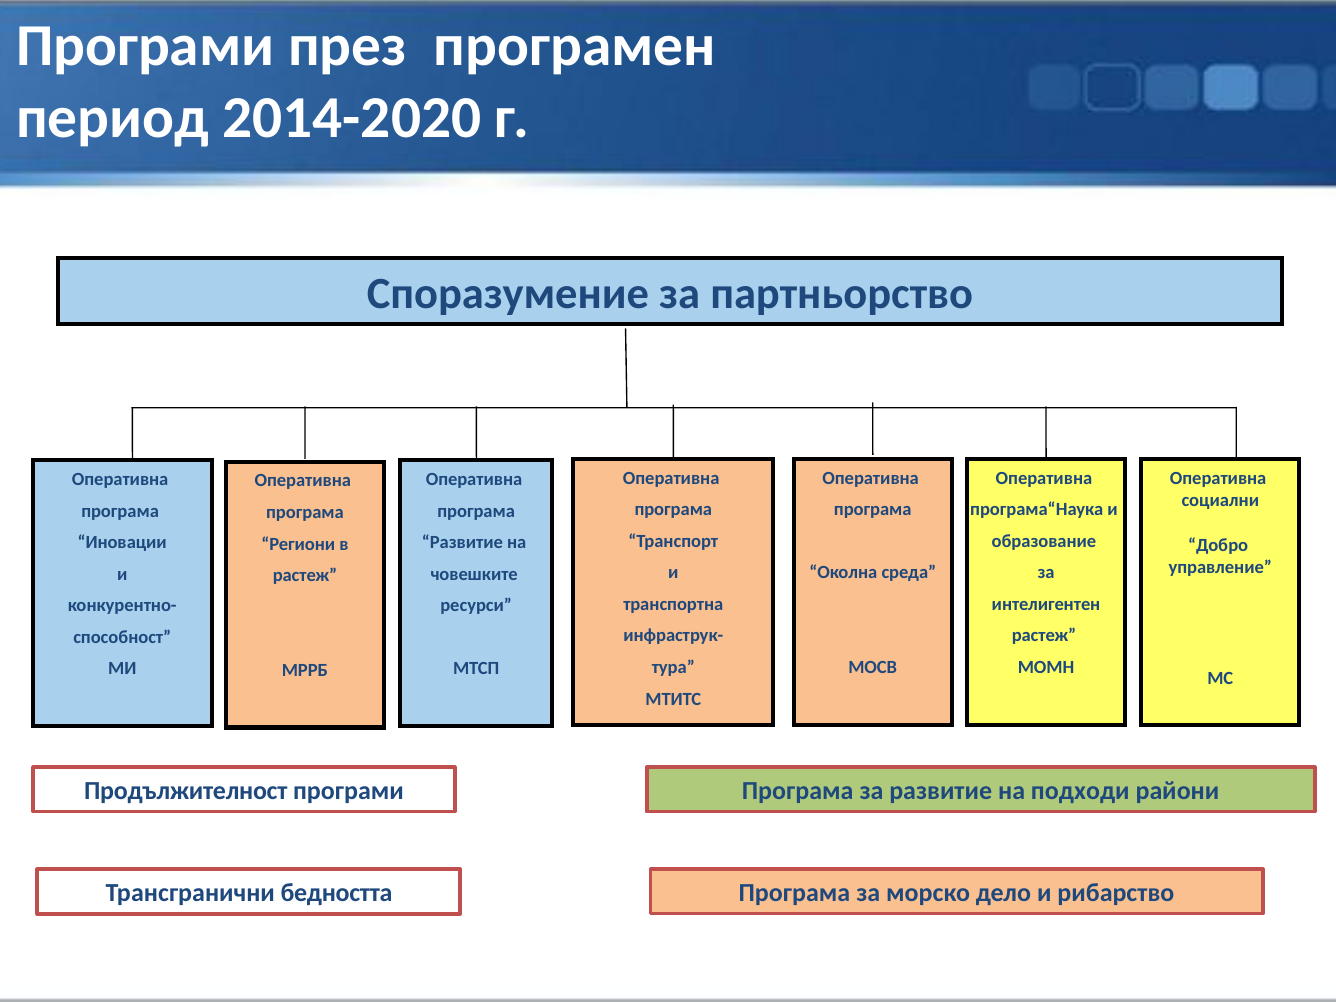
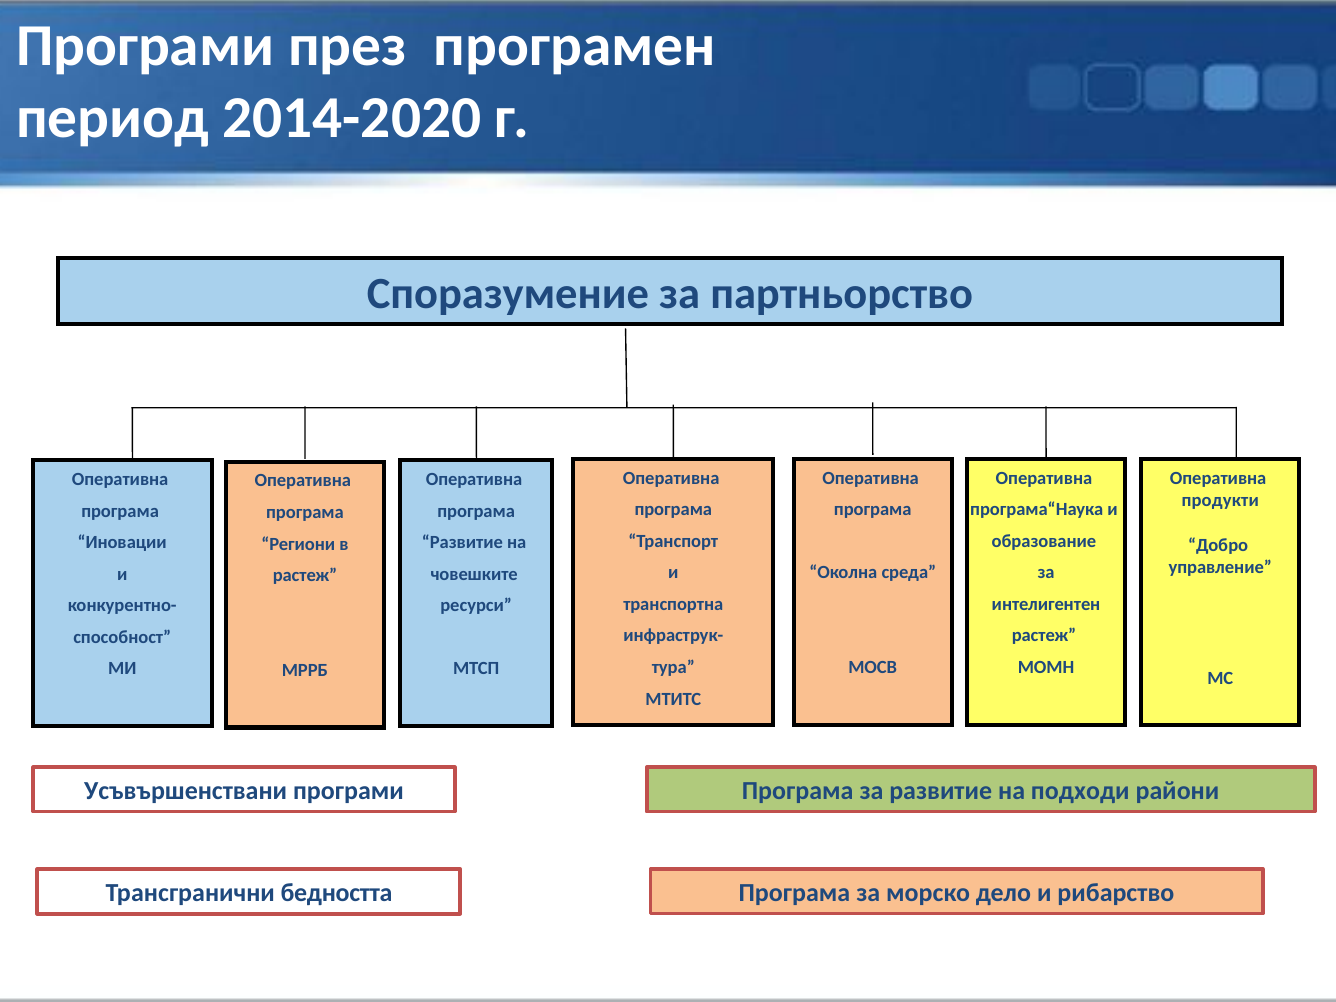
социални: социални -> продукти (1220, 500)
Продължителност: Продължителност -> Усъвършенствани (186, 791)
